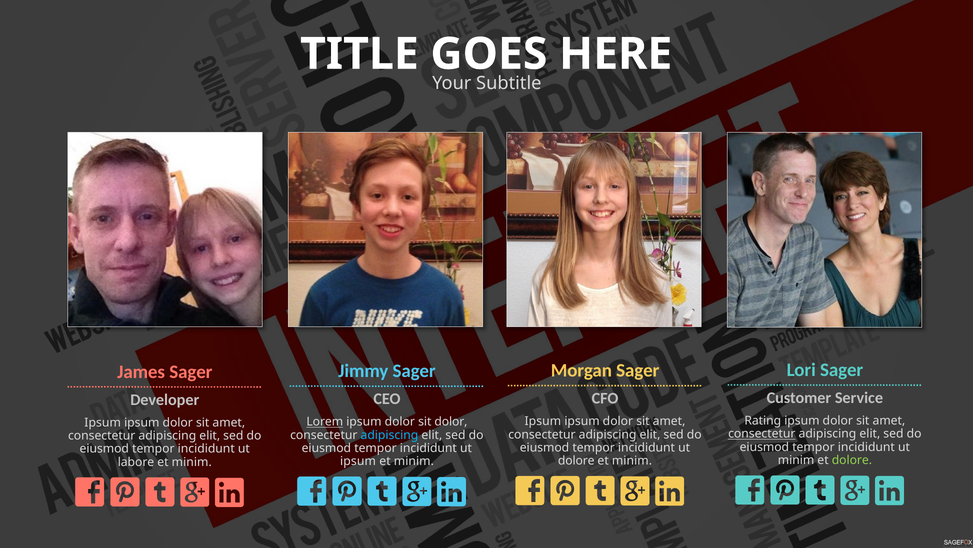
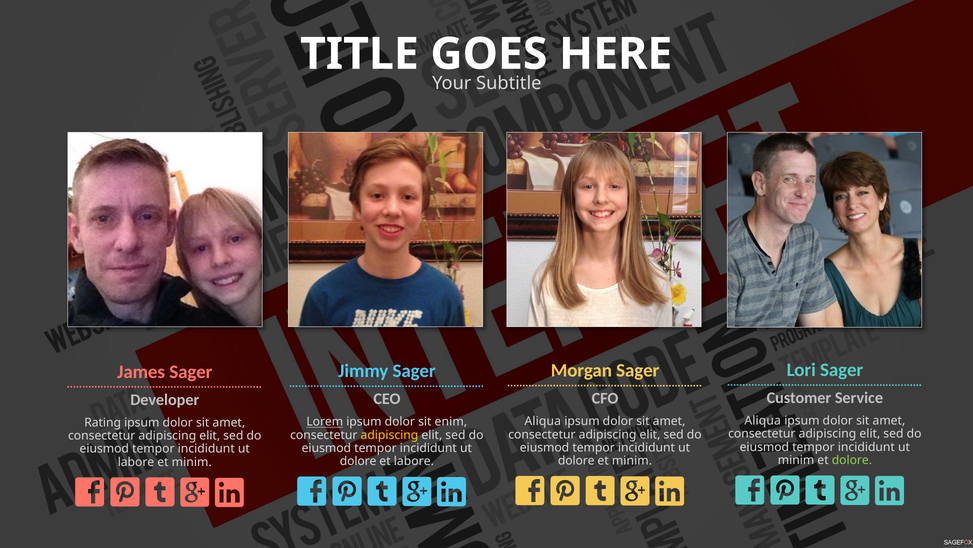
Rating: Rating -> Aliqua (763, 420)
Ipsum: Ipsum -> Aliqua (543, 421)
sit dolor: dolor -> enim (451, 421)
Ipsum: Ipsum -> Rating (103, 422)
consectetur underline: present -> none (762, 433)
adipiscing colour: light blue -> yellow (389, 435)
ipsum: ipsum -> dolore (358, 461)
minim: minim -> labore (414, 461)
